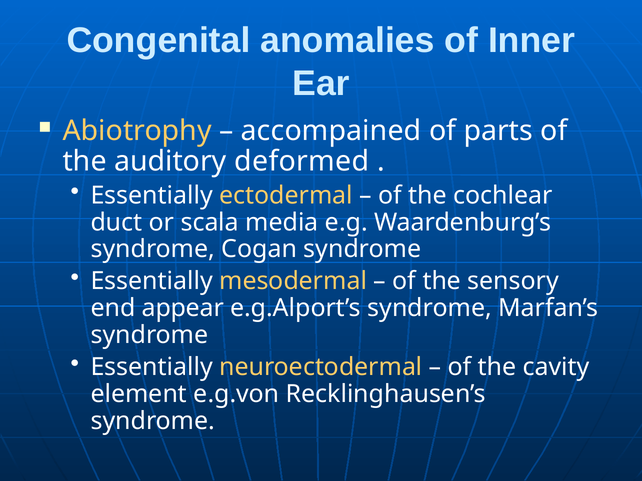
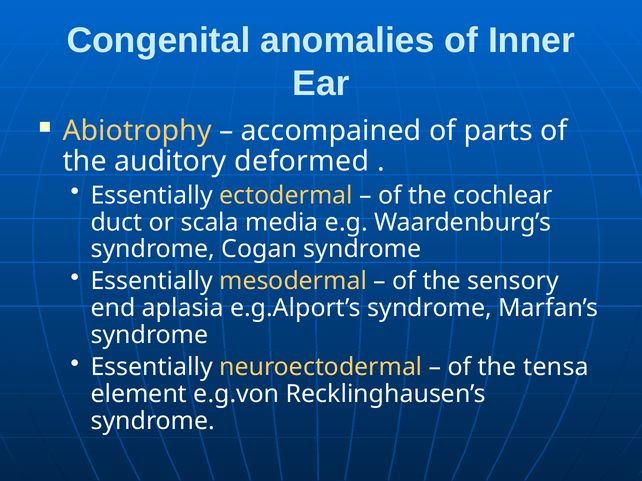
appear: appear -> aplasia (183, 308)
cavity: cavity -> tensa (556, 367)
